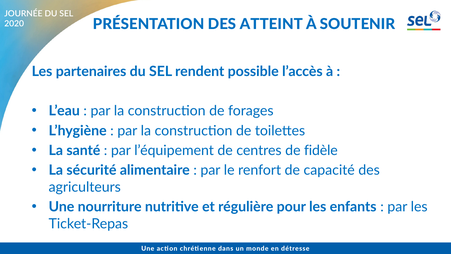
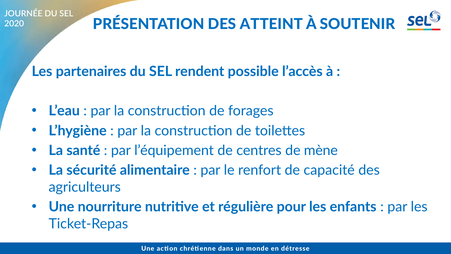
fidèle: fidèle -> mène (321, 150)
